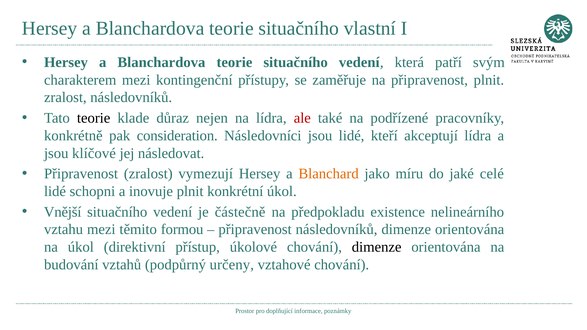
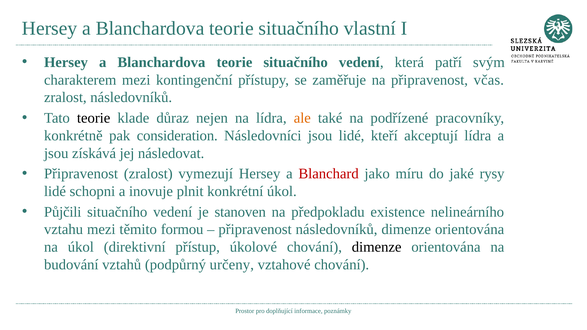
připravenost plnit: plnit -> včas (489, 80)
ale colour: red -> orange (302, 118)
klíčové: klíčové -> získává (94, 153)
Blanchard colour: orange -> red (329, 174)
celé: celé -> rysy (492, 174)
Vnější: Vnější -> Půjčili (63, 212)
částečně: částečně -> stanoven (240, 212)
